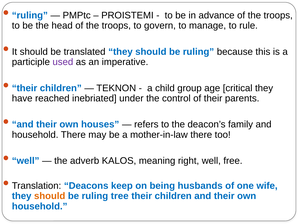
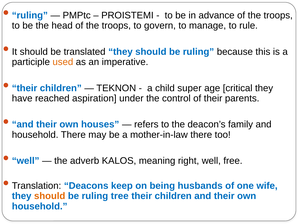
used colour: purple -> orange (63, 62)
group: group -> super (189, 88)
inebriated: inebriated -> aspiration (94, 98)
